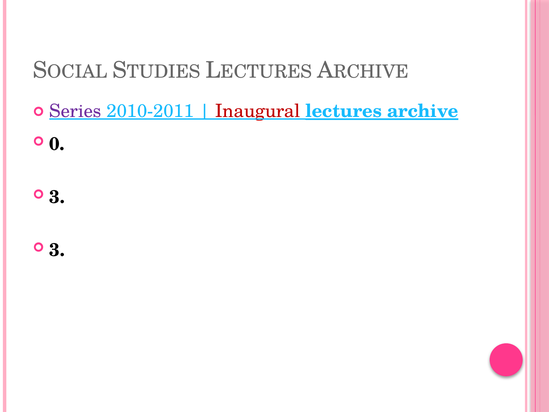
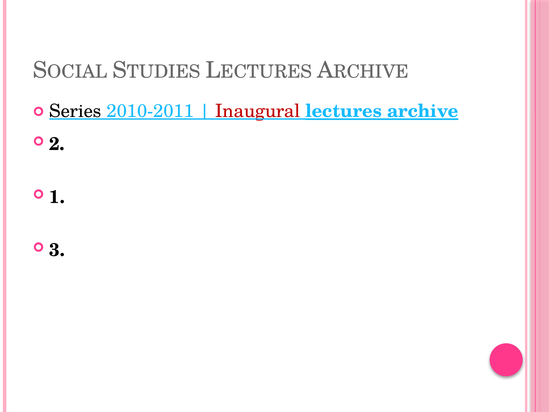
Series colour: purple -> black (75, 111)
0: 0 -> 2 (57, 144)
3: 3 -> 1 (57, 197)
